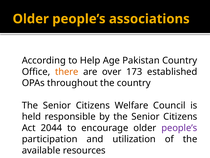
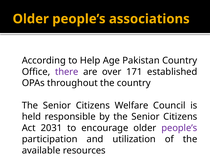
there colour: orange -> purple (67, 72)
173: 173 -> 171 (134, 72)
2044: 2044 -> 2031 (51, 128)
